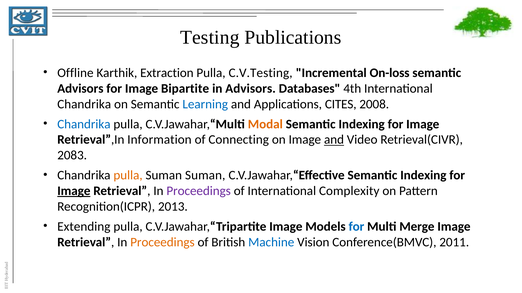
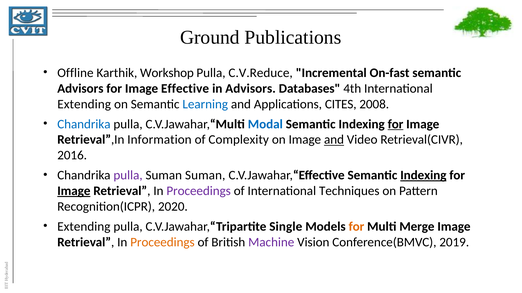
Testing: Testing -> Ground (210, 37)
Extraction: Extraction -> Workshop (167, 73)
C.V.Testing: C.V.Testing -> C.V.Reduce (261, 73)
On-loss: On-loss -> On-fast (390, 73)
Bipartite: Bipartite -> Effective (185, 89)
Chandrika: Chandrika -> Extending (84, 104)
Modal colour: orange -> blue (265, 124)
for underline: none -> present (396, 124)
Connecting: Connecting -> Complexity (239, 140)
2083: 2083 -> 2016 (72, 156)
pulla colour: orange -> purple (128, 176)
Indexing underline: none -> present (423, 176)
Complexity: Complexity -> Techniques (349, 191)
2013: 2013 -> 2020 (173, 207)
C.V.Jawahar,“Tripartite Image: Image -> Single (286, 227)
for colour: blue -> orange (356, 227)
Machine colour: blue -> purple (271, 243)
2011: 2011 -> 2019 (454, 243)
